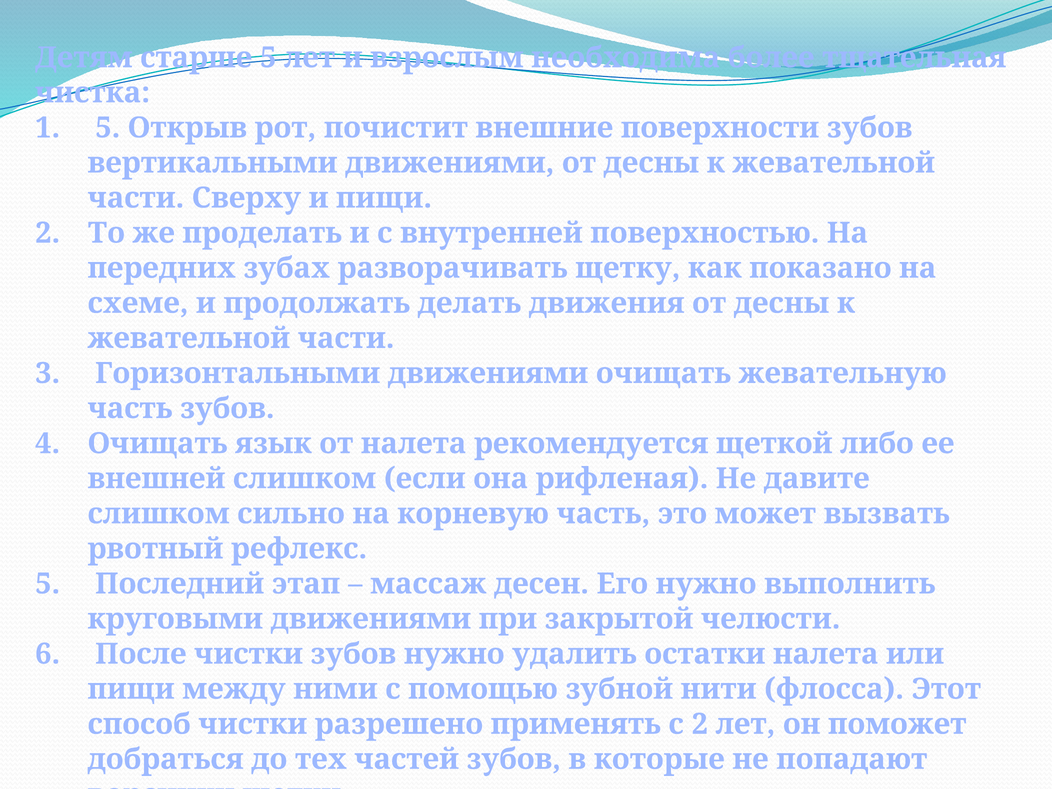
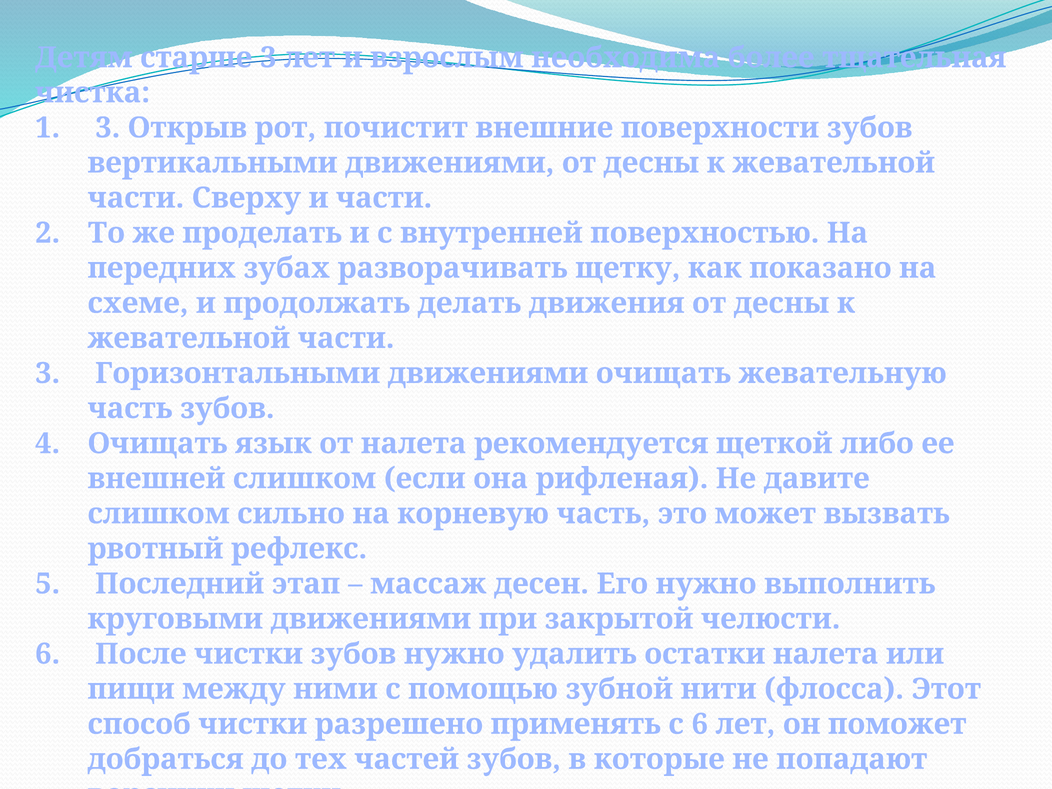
старше 5: 5 -> 3 (268, 58)
1 5: 5 -> 3 (108, 128)
и пищи: пищи -> части (384, 198)
с 2: 2 -> 6 (700, 724)
